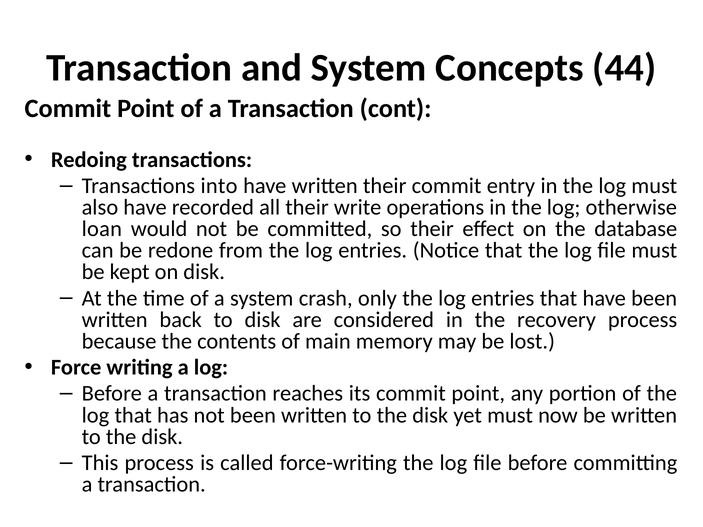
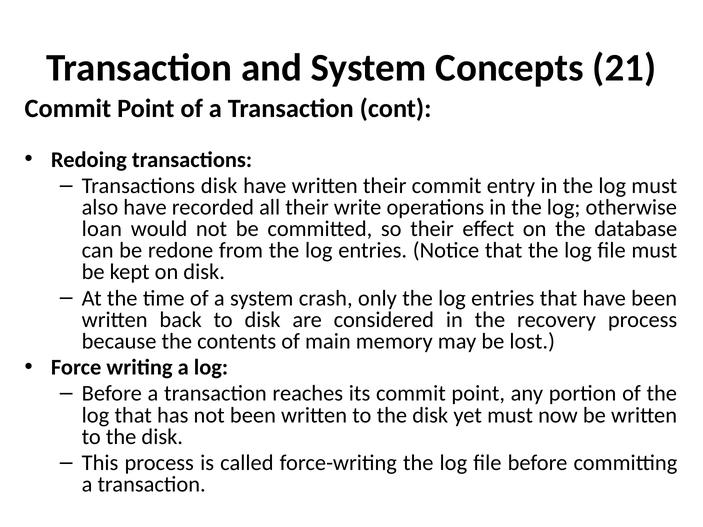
44: 44 -> 21 (624, 68)
Transactions into: into -> disk (219, 186)
